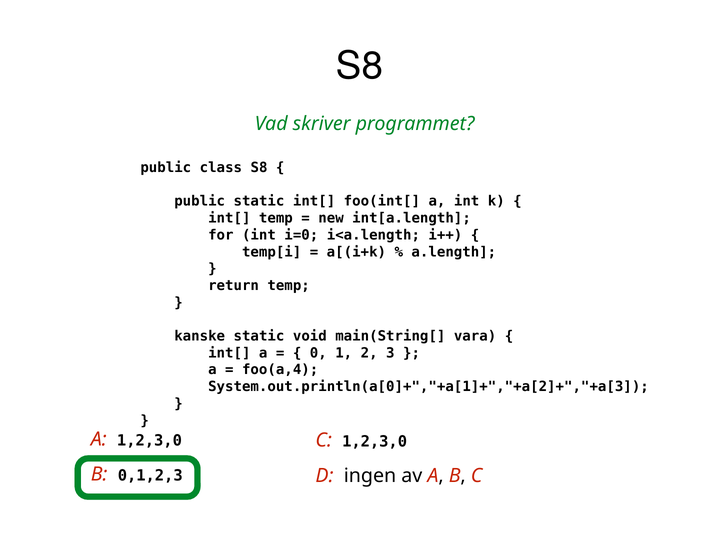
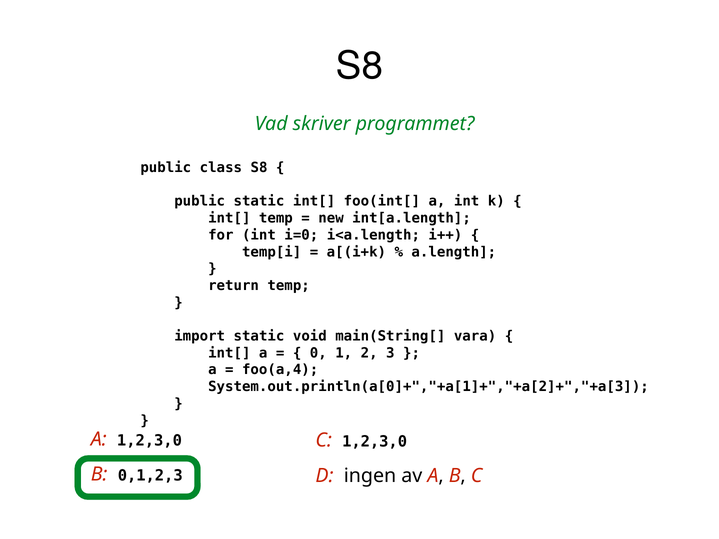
kanske: kanske -> import (200, 336)
